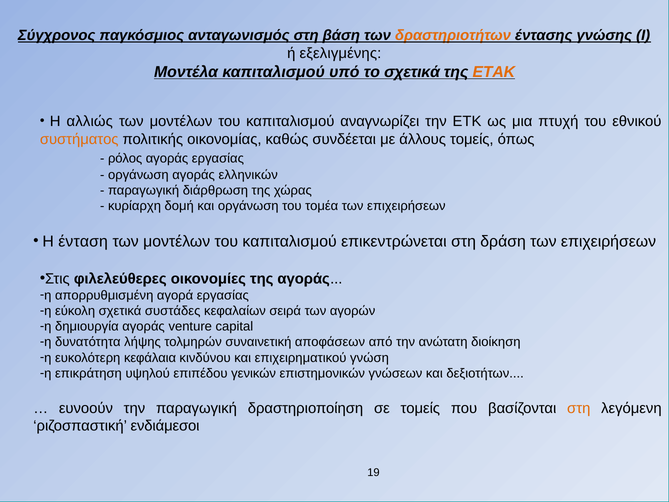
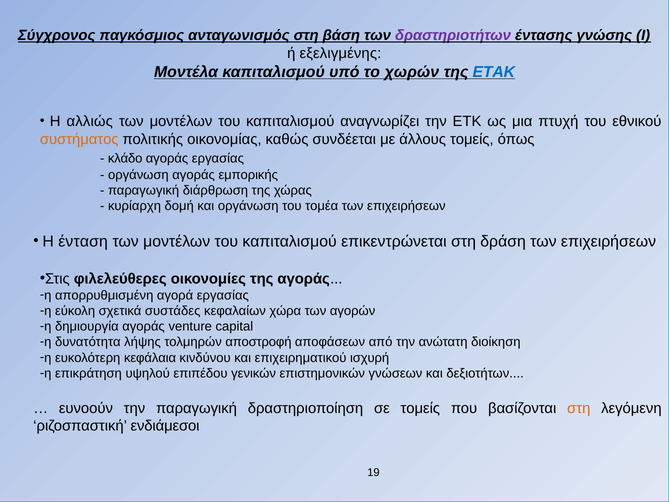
δραστηριοτήτων colour: orange -> purple (453, 36)
το σχετικά: σχετικά -> χωρών (412, 72)
ΕΤΑΚ colour: orange -> blue (494, 72)
ρόλος: ρόλος -> κλάδο (125, 159)
ελληνικών: ελληνικών -> εμπορικής (248, 175)
σειρά: σειρά -> χώρα (285, 311)
συναινετική: συναινετική -> αποστροφή (258, 342)
γνώση: γνώση -> ισχυρή (370, 358)
